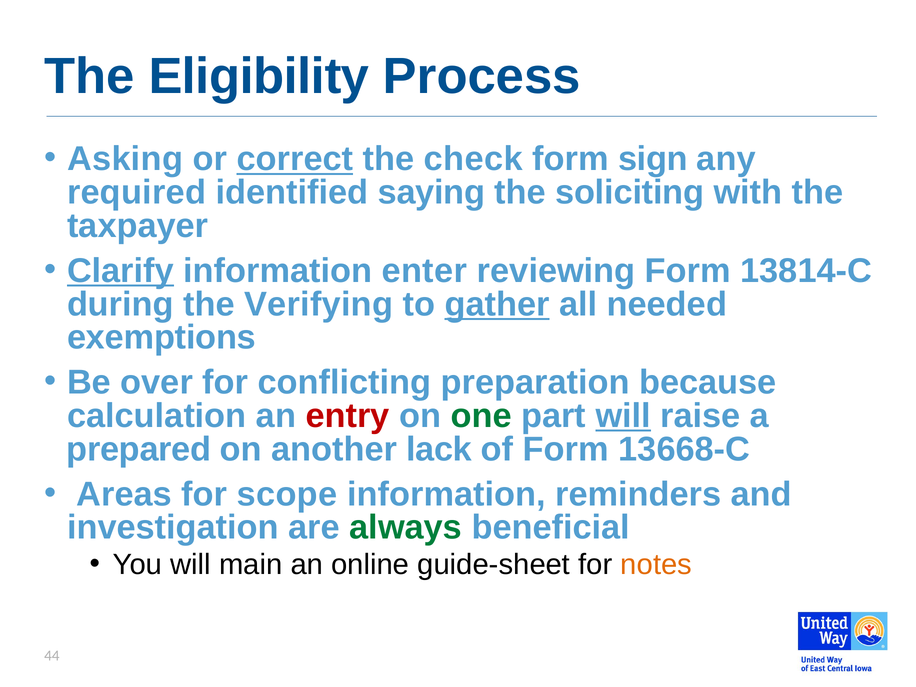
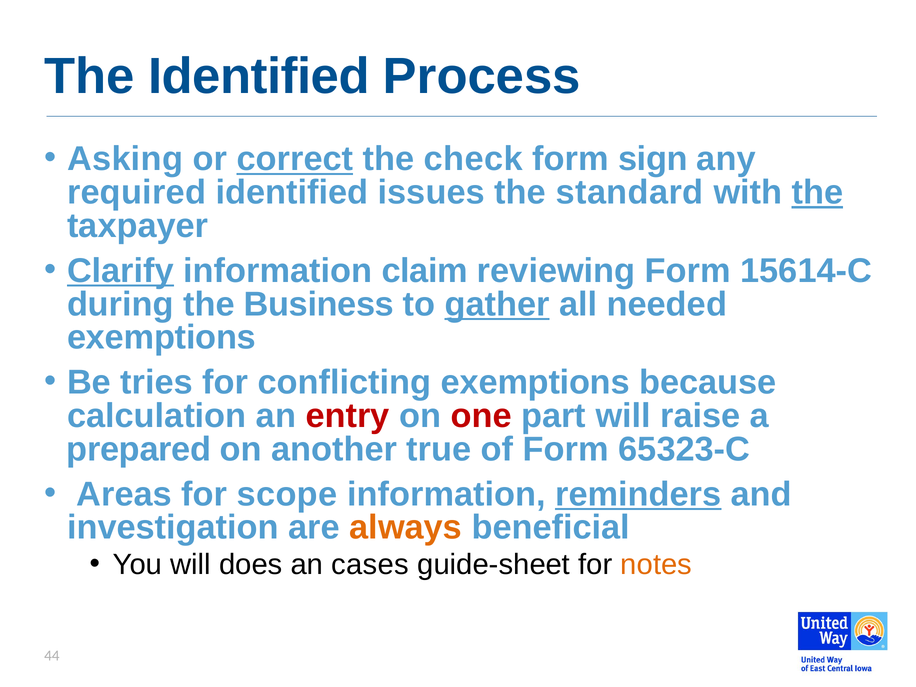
The Eligibility: Eligibility -> Identified (259, 77)
saying: saying -> issues (431, 192)
soliciting: soliciting -> standard (629, 192)
the underline: none -> present (817, 192)
enter: enter -> claim (425, 271)
13814-C: 13814-C -> 15614-C (806, 271)
Verifying: Verifying -> Business (319, 304)
over: over -> tries (157, 383)
conflicting preparation: preparation -> exemptions (535, 383)
one colour: green -> red (481, 416)
will underline: present -> none (623, 416)
lack: lack -> true (439, 449)
13668-C: 13668-C -> 65323-C (684, 449)
reminders underline: none -> present (638, 494)
always colour: green -> orange (406, 528)
main: main -> does (251, 565)
online: online -> cases (370, 565)
